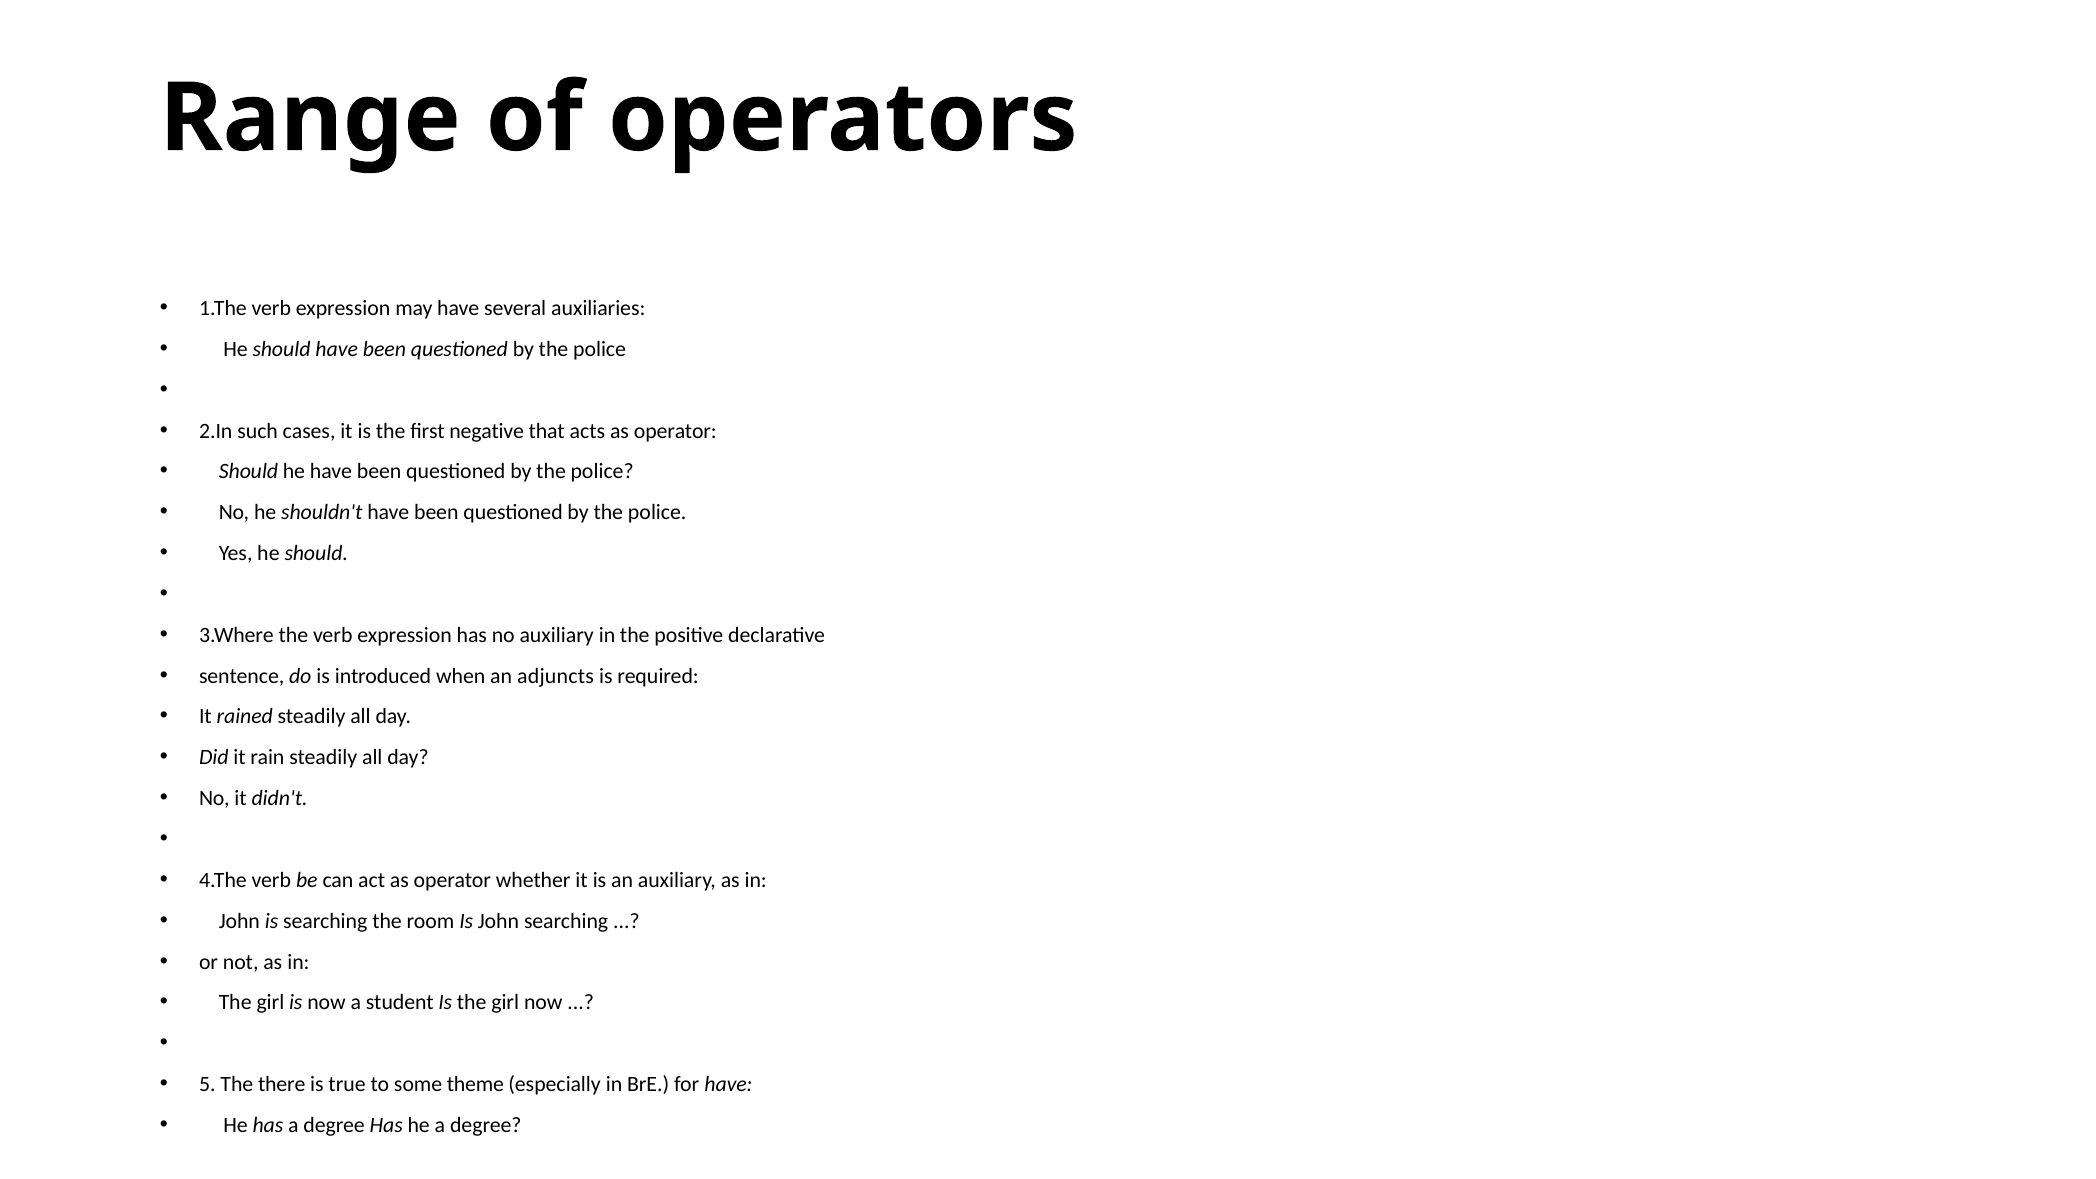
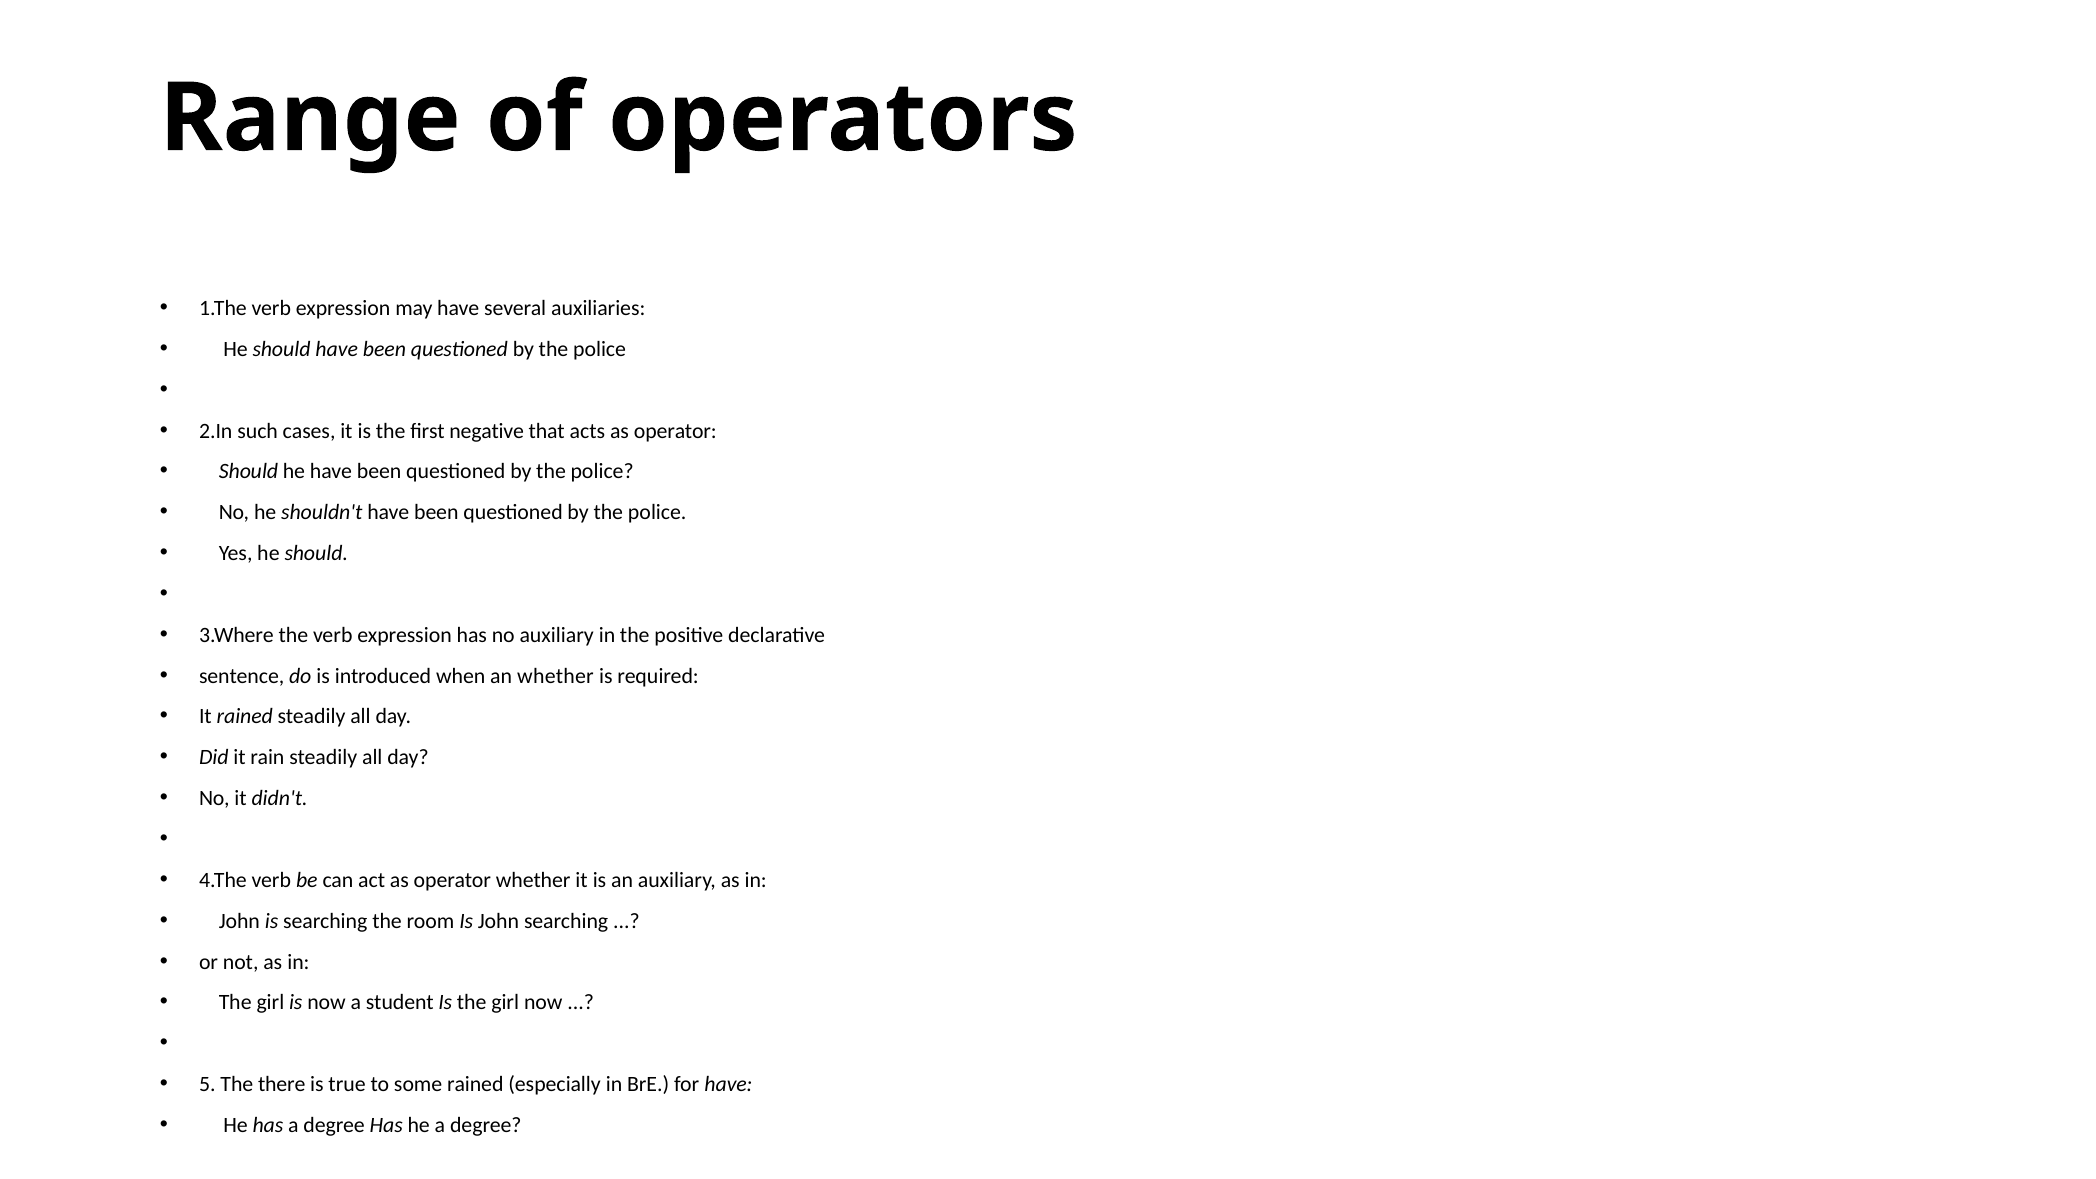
an adjuncts: adjuncts -> whether (555, 676)
some theme: theme -> rained (475, 1084)
